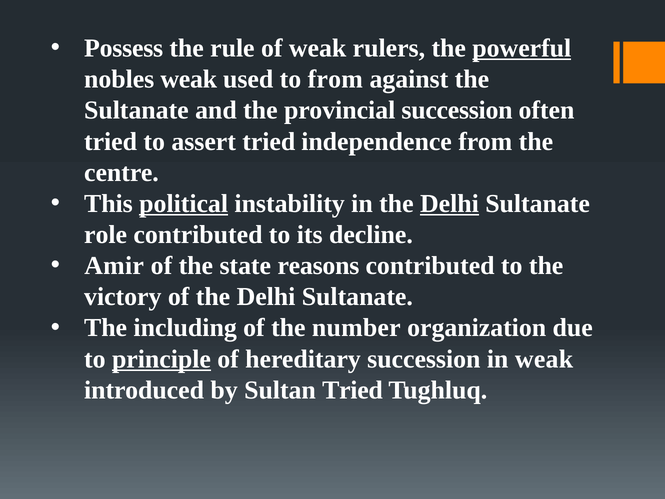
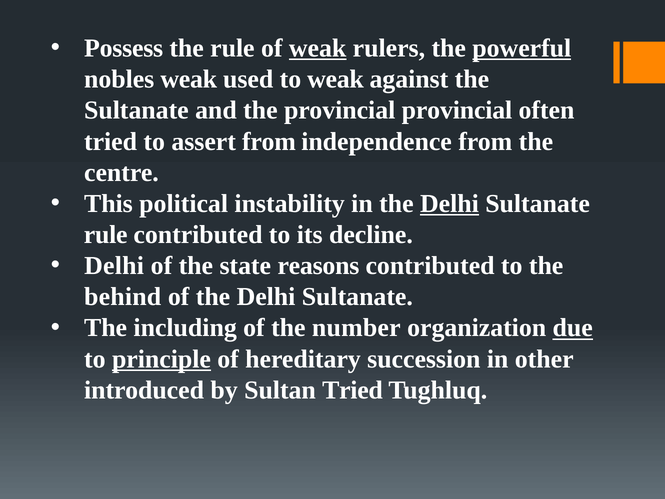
weak underline: none -> present (318, 48)
to from: from -> weak (335, 79)
provincial succession: succession -> provincial (457, 110)
assert tried: tried -> from (269, 141)
political underline: present -> none (184, 204)
role: role -> rule (106, 235)
Amir: Amir -> Delhi (114, 266)
victory: victory -> behind (123, 297)
due underline: none -> present (573, 328)
in weak: weak -> other (544, 359)
